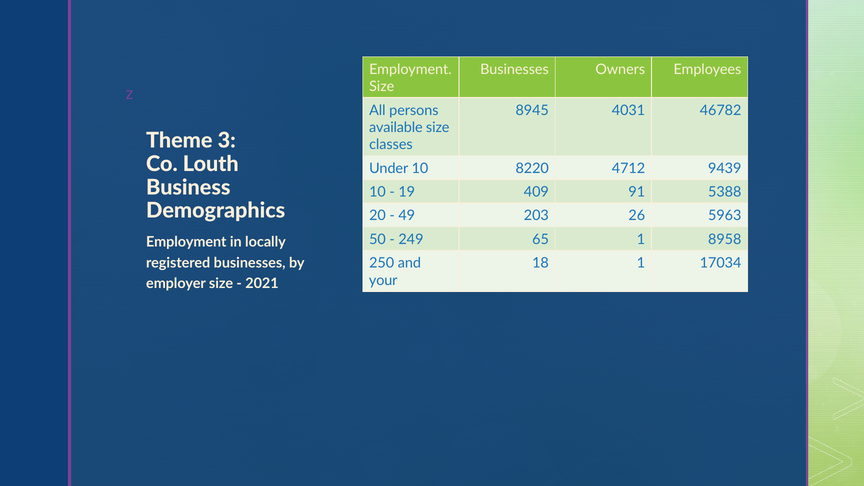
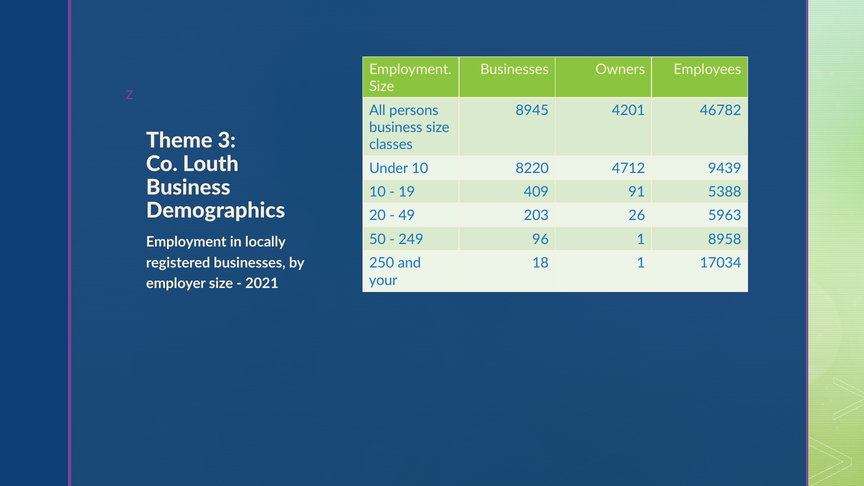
4031: 4031 -> 4201 (628, 110)
available: available -> business (396, 127)
65: 65 -> 96 (541, 239)
